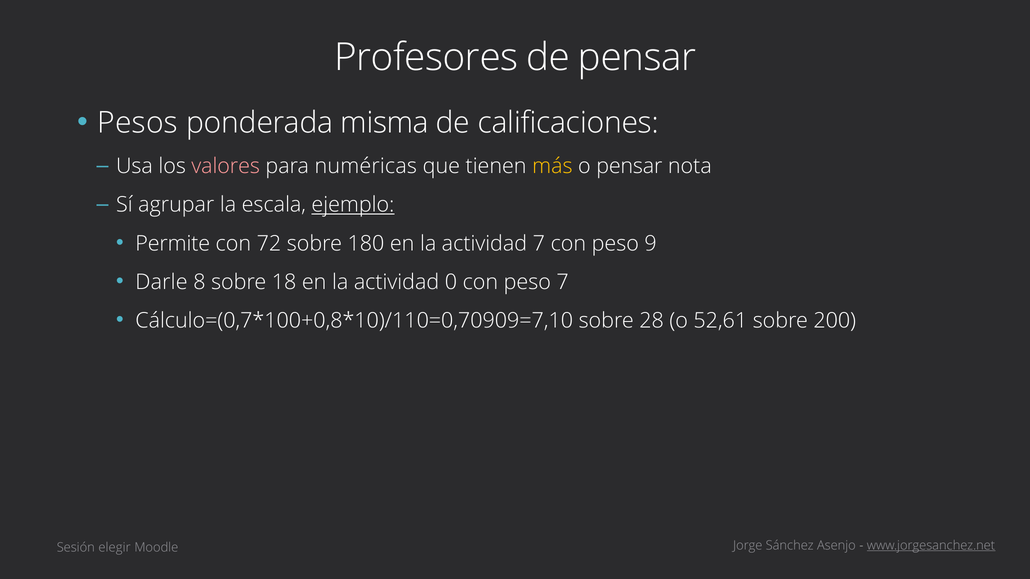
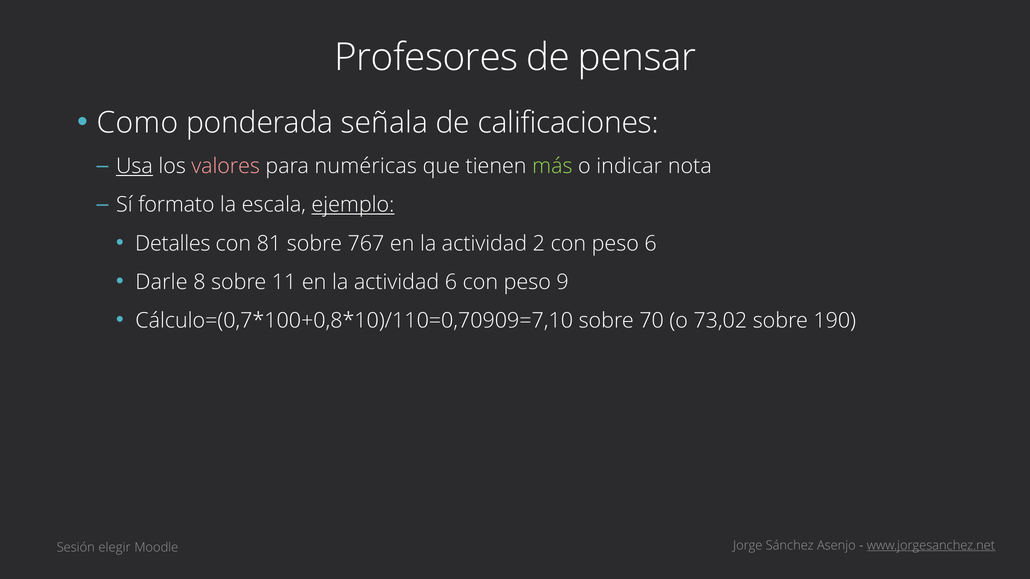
Pesos: Pesos -> Como (138, 123)
misma: misma -> señala (384, 123)
Usa underline: none -> present (134, 166)
más colour: yellow -> light green (552, 166)
o pensar: pensar -> indicar (629, 166)
agrupar: agrupar -> formato (176, 205)
Permite: Permite -> Detalles (173, 244)
72: 72 -> 81 (269, 244)
180: 180 -> 767 (366, 244)
actividad 7: 7 -> 2 (539, 244)
peso 9: 9 -> 6 (651, 244)
18: 18 -> 11 (284, 282)
actividad 0: 0 -> 6 (451, 282)
peso 7: 7 -> 9 (563, 282)
28: 28 -> 70 (652, 321)
52,61: 52,61 -> 73,02 (720, 321)
200: 200 -> 190 (835, 321)
